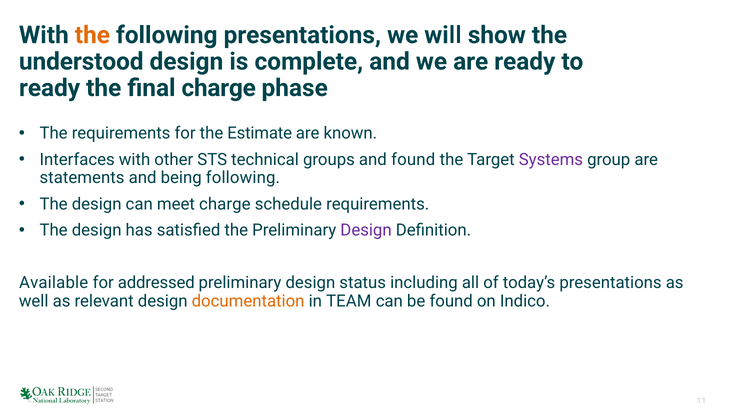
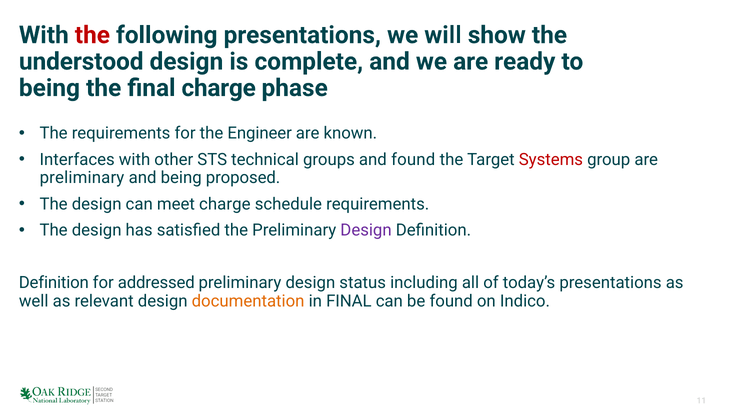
the colour: orange -> red (92, 35)
ready: ready -> being (49, 88)
Estimate: Estimate -> Engineer (260, 133)
Systems colour: purple -> red (551, 159)
statements: statements -> preliminary (82, 177)
being following: following -> proposed (243, 177)
Available: Available -> Definition (54, 282)
in TEAM: TEAM -> FINAL (349, 300)
